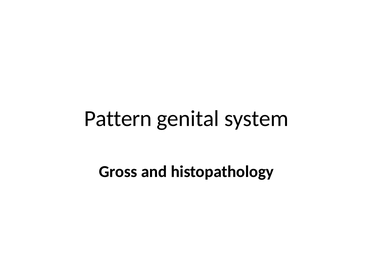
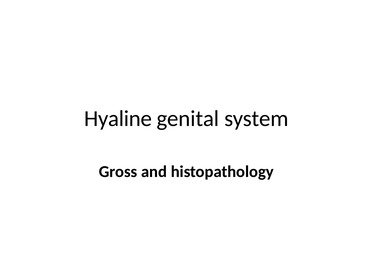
Pattern: Pattern -> Hyaline (118, 118)
